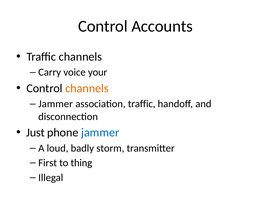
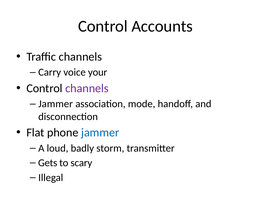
channels colour: orange -> purple (87, 88)
association traffic: traffic -> mode (142, 104)
Just: Just -> Flat (35, 133)
First: First -> Gets (48, 163)
thing: thing -> scary (81, 163)
